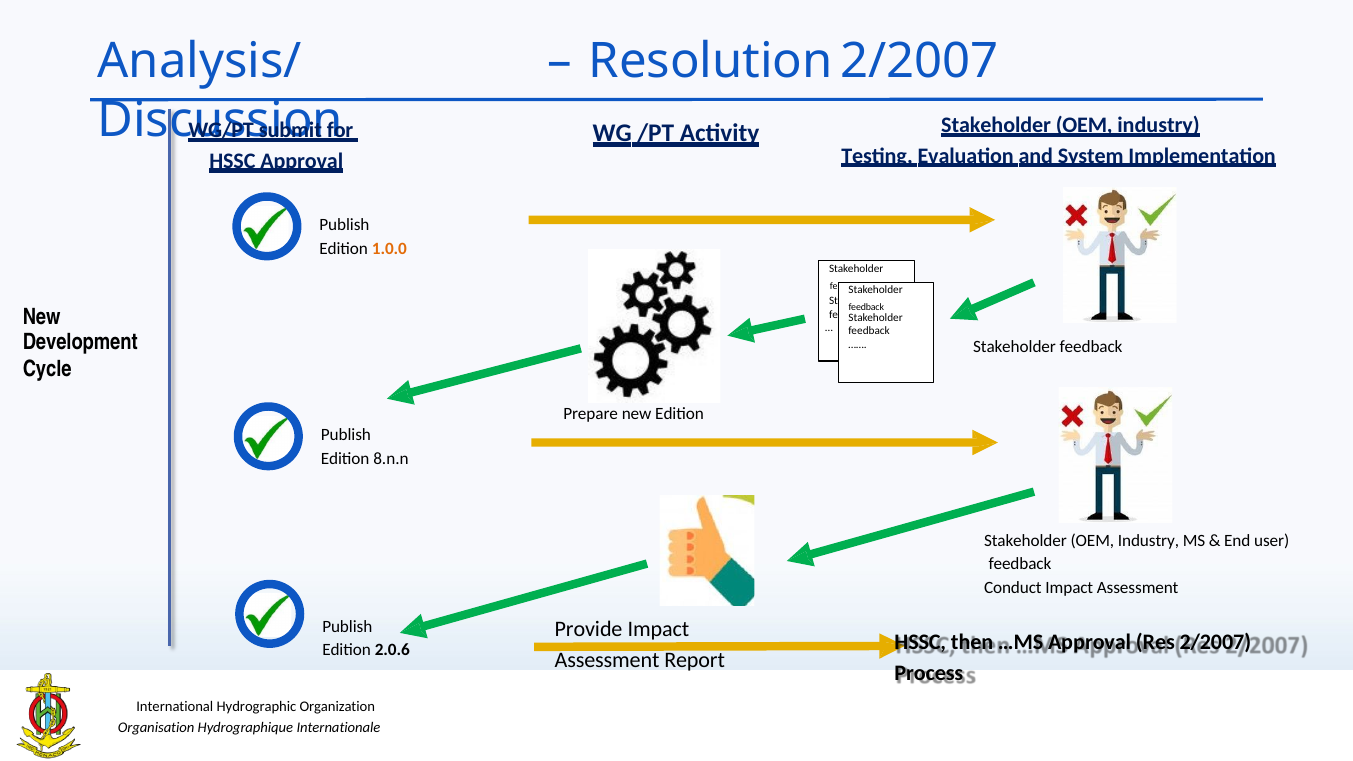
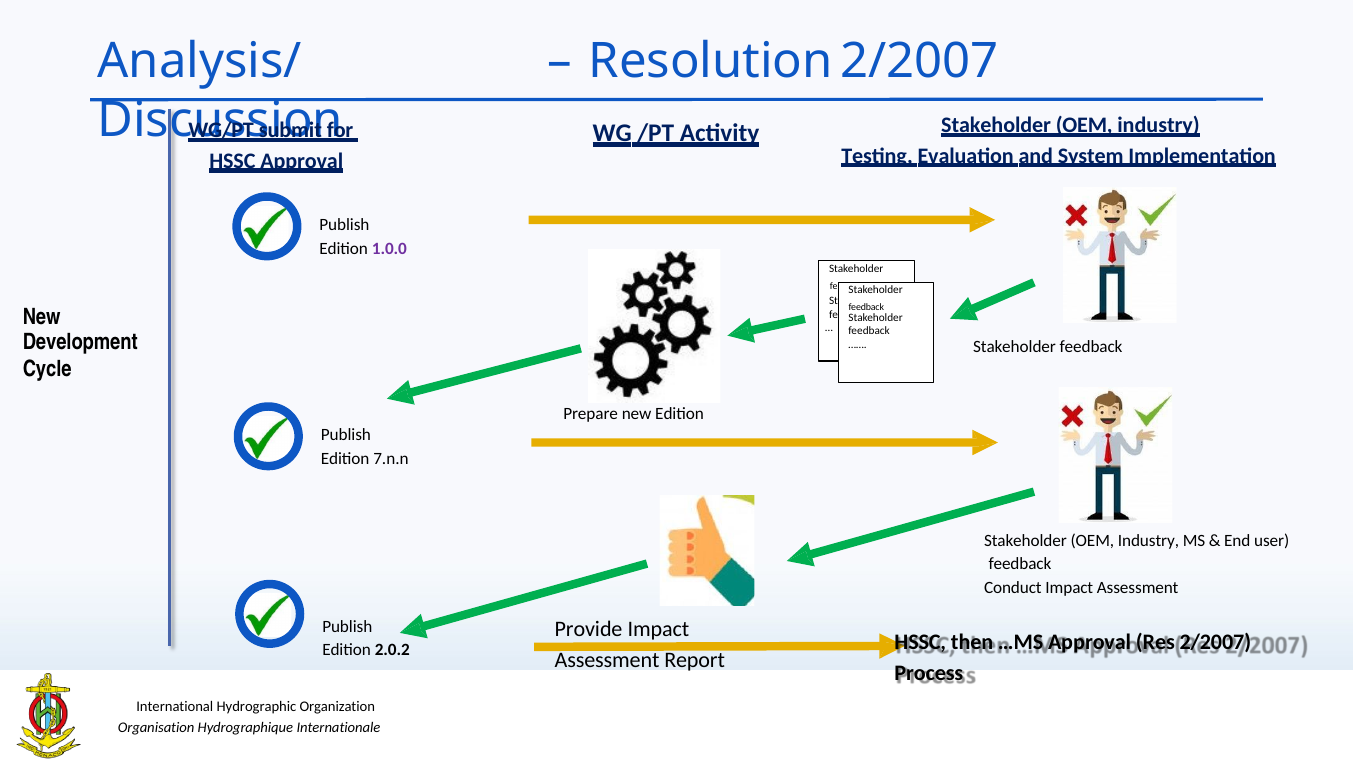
1.0.0 colour: orange -> purple (389, 248)
8.n.n: 8.n.n -> 7.n.n (391, 459)
2.0.6: 2.0.6 -> 2.0.2 (392, 650)
